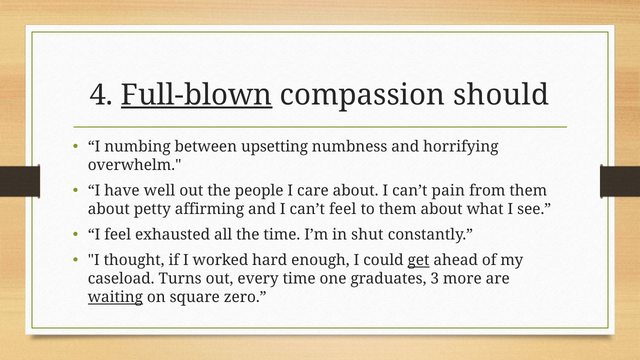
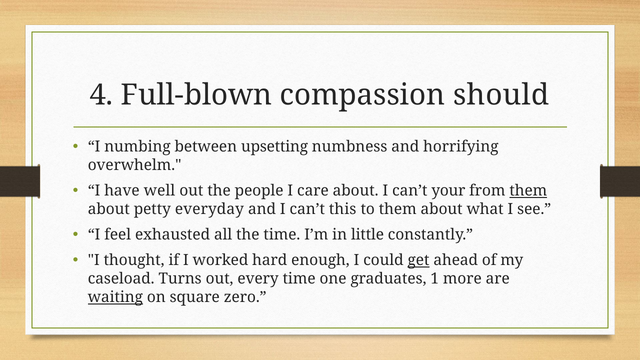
Full-blown underline: present -> none (197, 95)
pain: pain -> your (448, 191)
them underline: none -> present (528, 191)
affirming: affirming -> everyday (209, 209)
can’t feel: feel -> this (343, 209)
shut: shut -> little (367, 235)
3: 3 -> 1 (435, 279)
